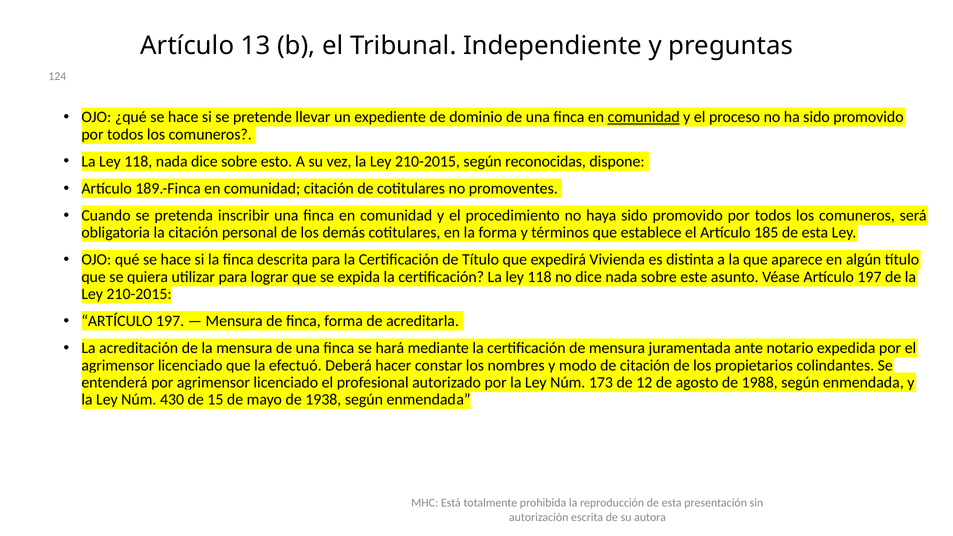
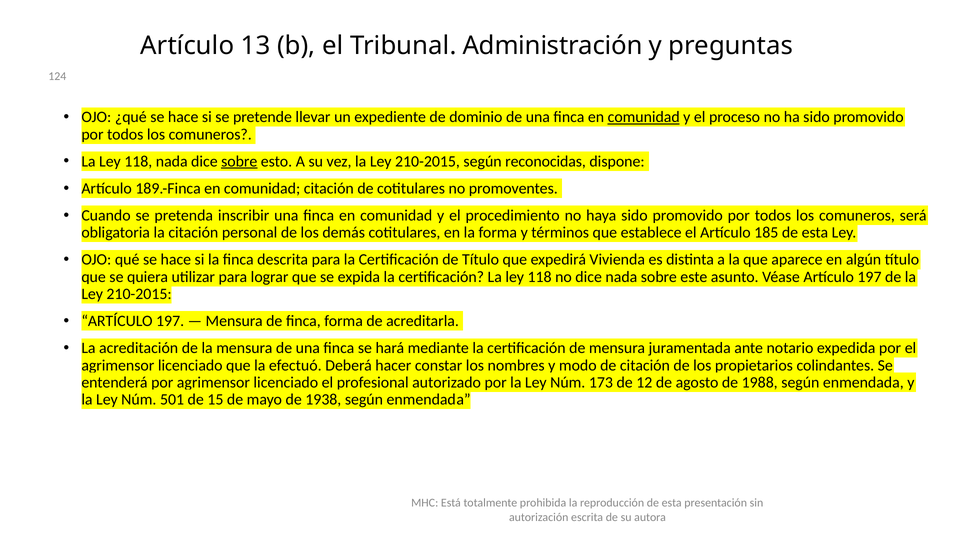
Independiente: Independiente -> Administración (553, 46)
sobre underline: none -> present (239, 161)
430: 430 -> 501 (172, 400)
